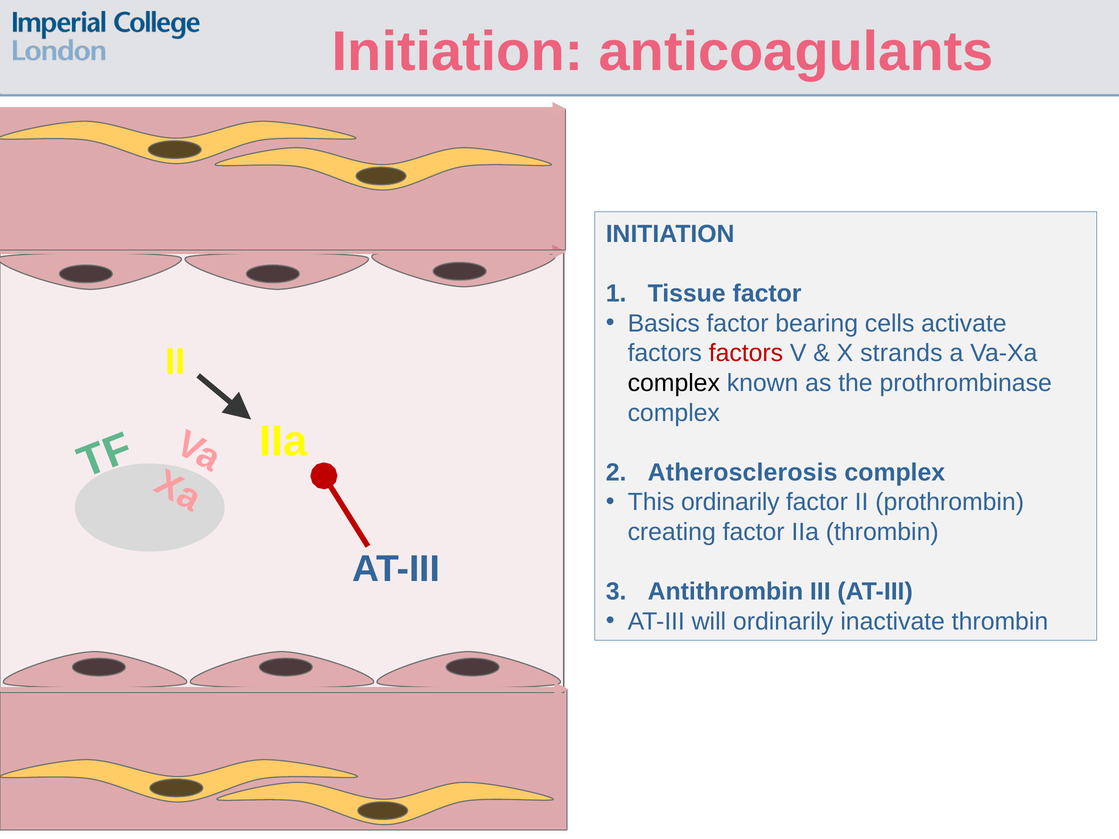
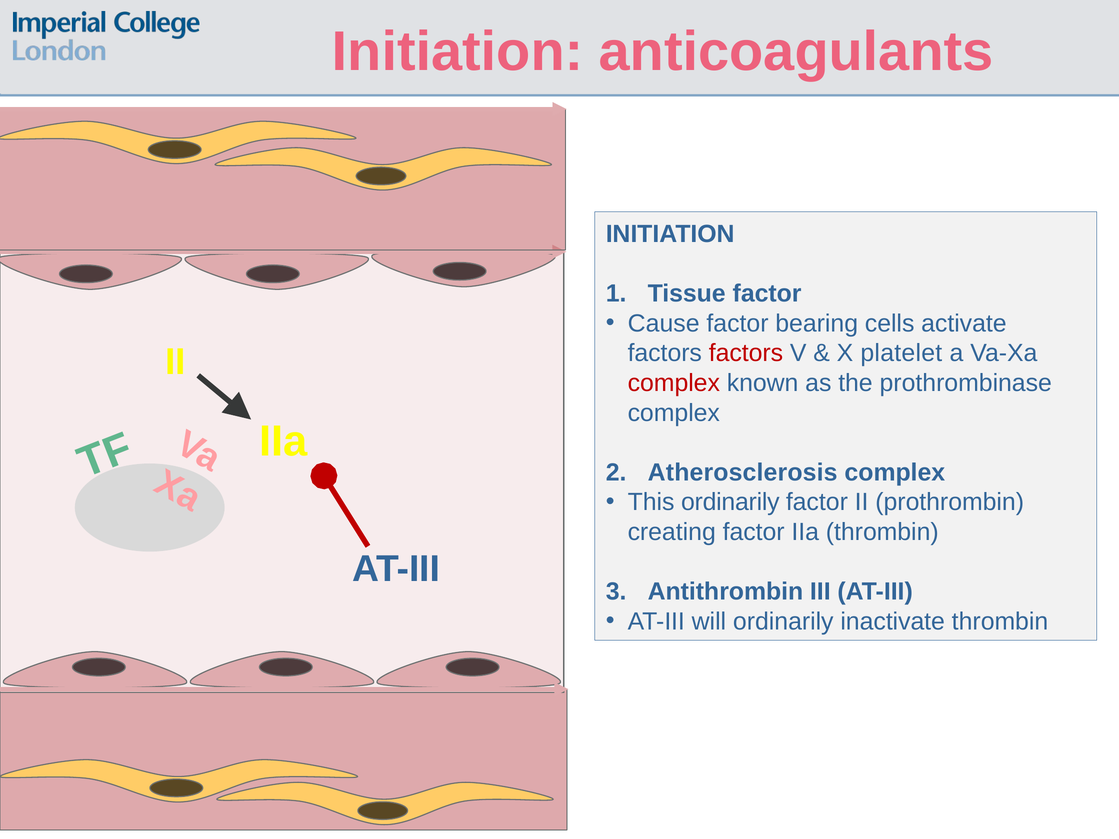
Basics: Basics -> Cause (664, 323)
strands: strands -> platelet (901, 353)
complex colour: black -> red (674, 383)
